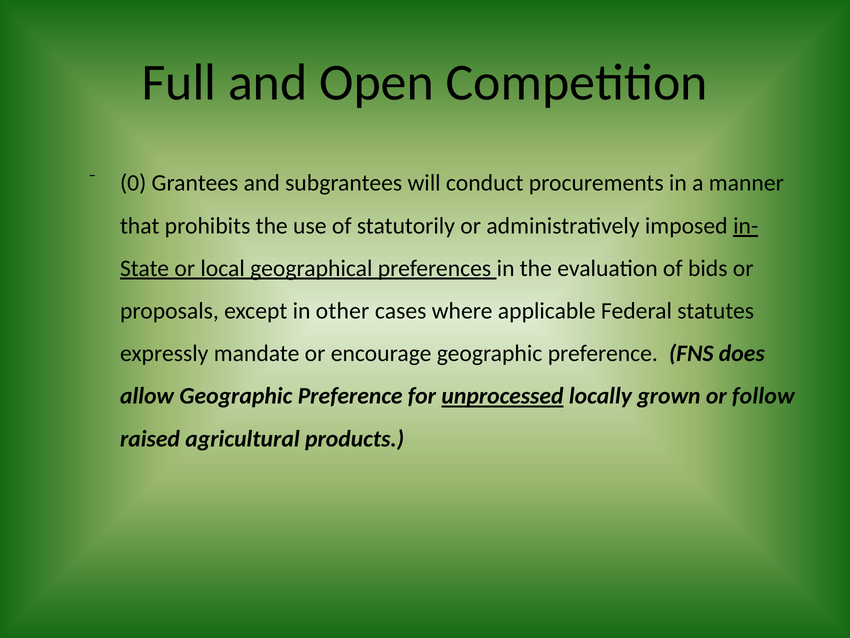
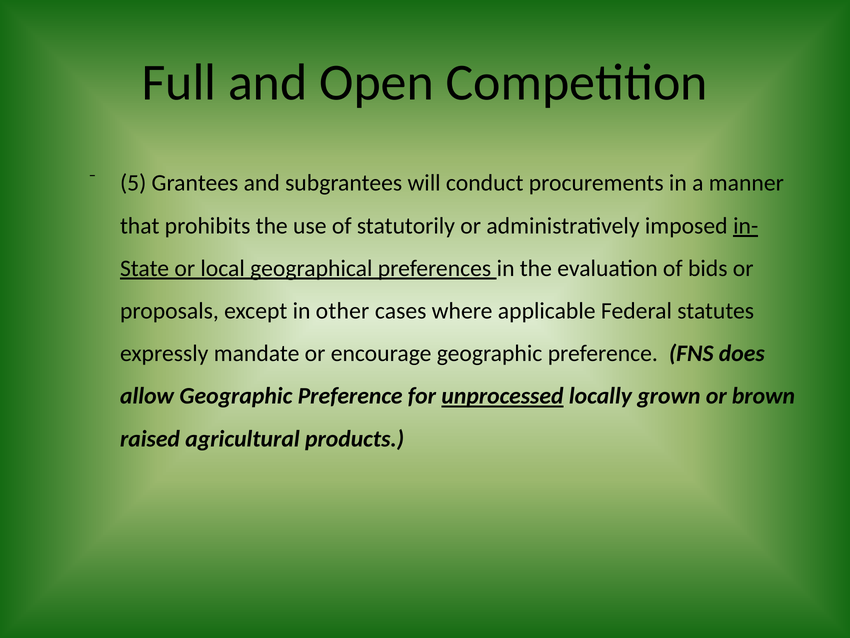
0: 0 -> 5 (133, 183)
follow: follow -> brown (763, 396)
